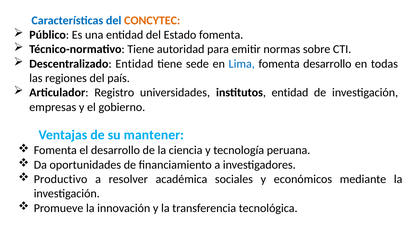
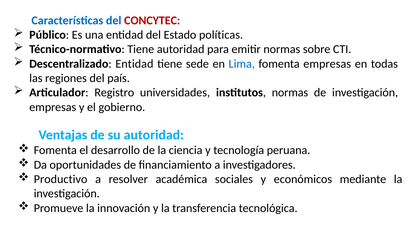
CONCYTEC colour: orange -> red (152, 20)
Estado fomenta: fomenta -> políticas (221, 35)
fomenta desarrollo: desarrollo -> empresas (327, 64)
institutos entidad: entidad -> normas (290, 93)
su mantener: mantener -> autoridad (154, 135)
